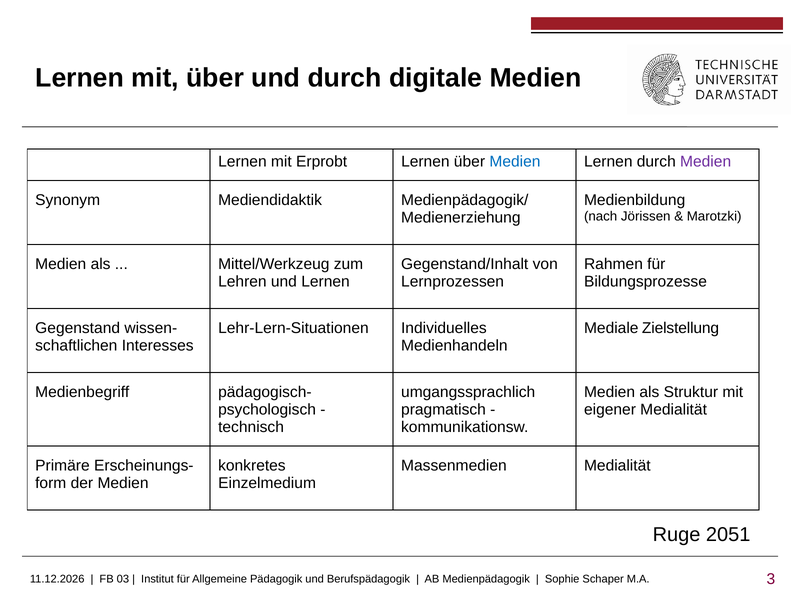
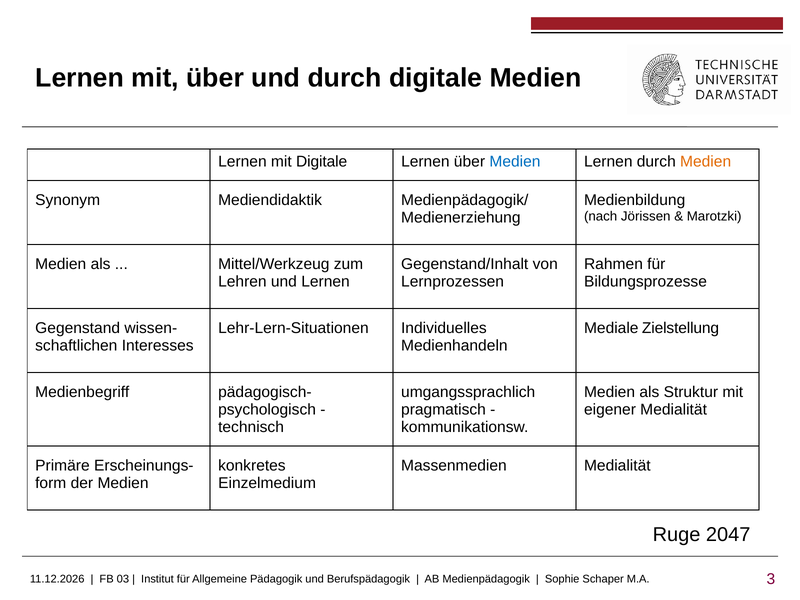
mit Erprobt: Erprobt -> Digitale (322, 162)
Medien colour: purple -> orange (706, 162)
2051: 2051 -> 2047 (728, 534)
